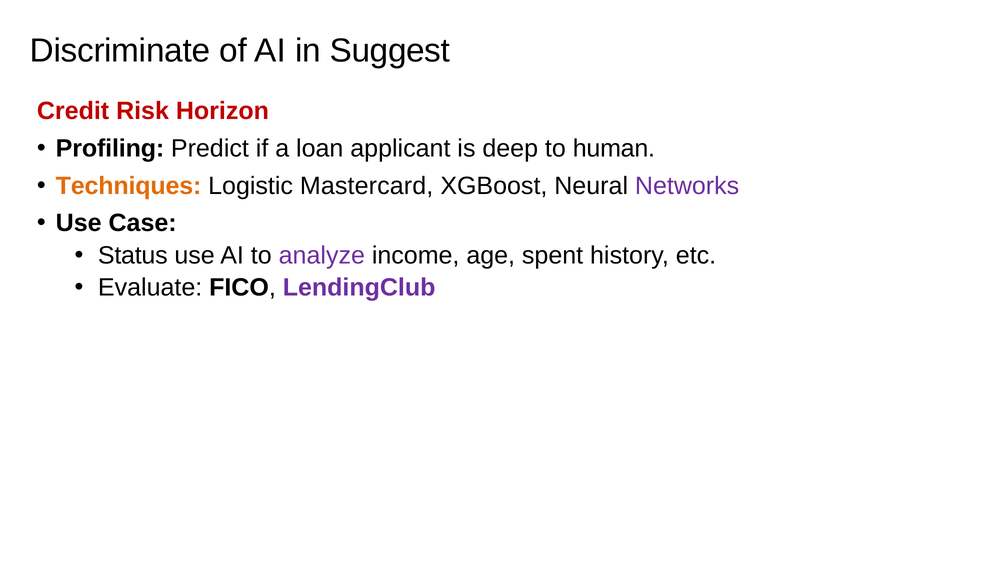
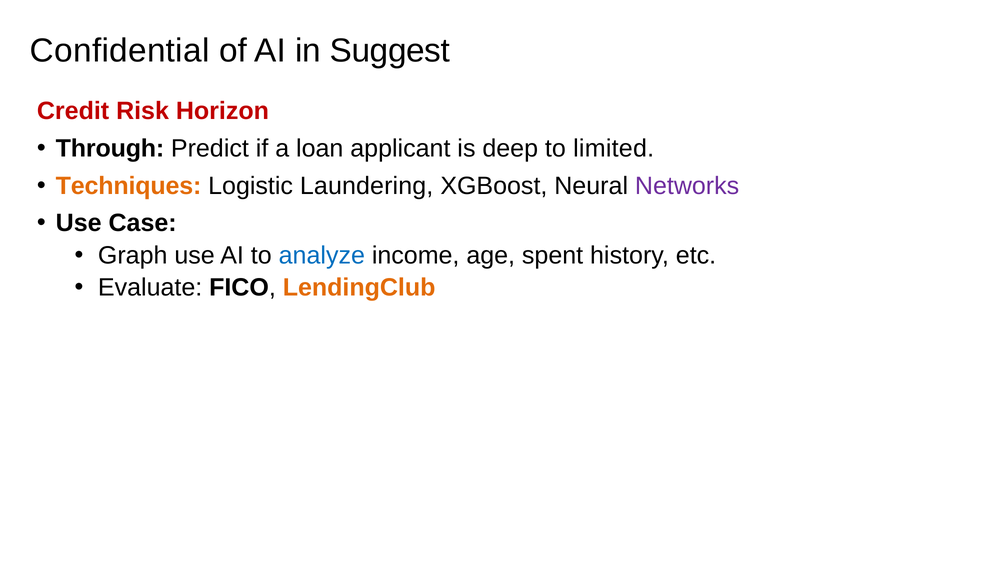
Discriminate: Discriminate -> Confidential (120, 51)
Profiling: Profiling -> Through (110, 148)
human: human -> limited (614, 148)
Mastercard: Mastercard -> Laundering (367, 186)
Status: Status -> Graph (133, 255)
analyze colour: purple -> blue (322, 255)
LendingClub colour: purple -> orange (359, 288)
